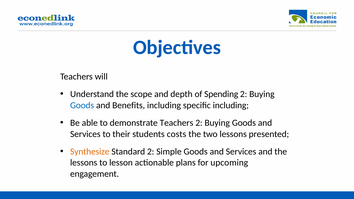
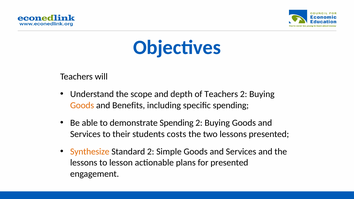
of Spending: Spending -> Teachers (221, 94)
Goods colour: blue -> orange (82, 105)
specific including: including -> spending (231, 105)
demonstrate Teachers: Teachers -> Spending (177, 123)
for upcoming: upcoming -> presented (229, 163)
